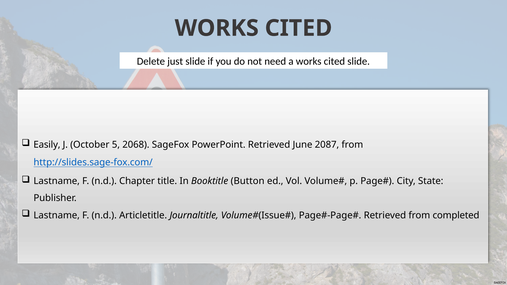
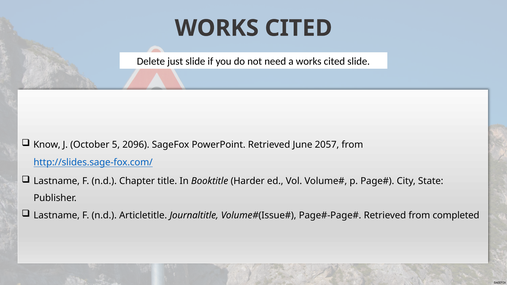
Easily: Easily -> Know (47, 145)
2068: 2068 -> 2096 (136, 145)
2087: 2087 -> 2057 (327, 145)
Button: Button -> Harder (248, 181)
